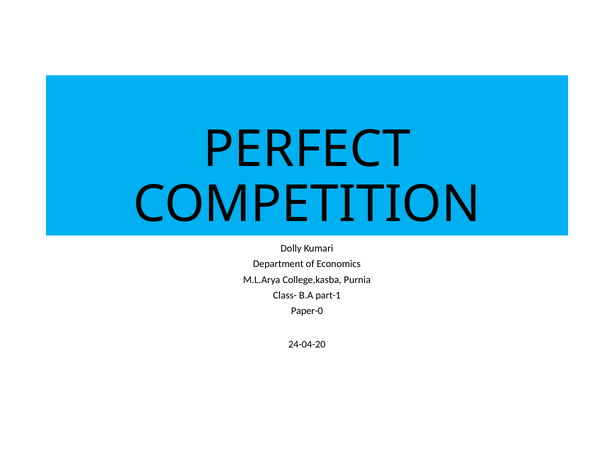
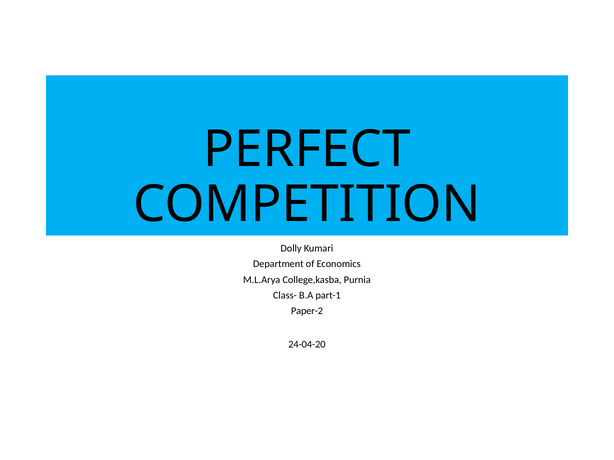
Paper-0: Paper-0 -> Paper-2 (307, 311)
